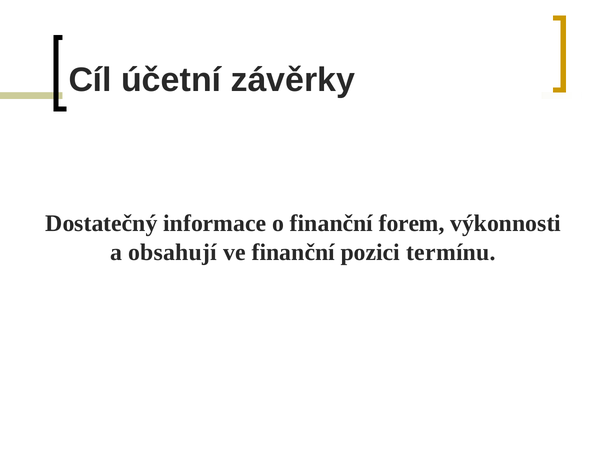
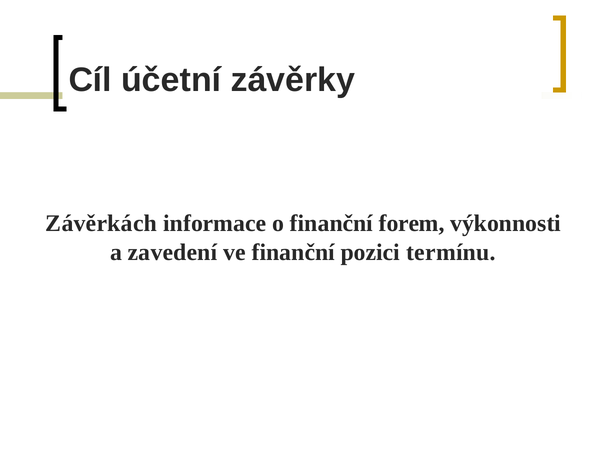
Dostatečný: Dostatečný -> Závěrkách (101, 224)
obsahují: obsahují -> zavedení (173, 252)
